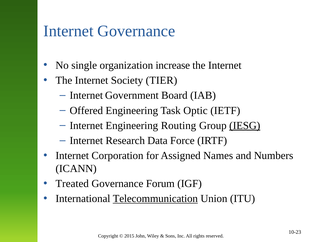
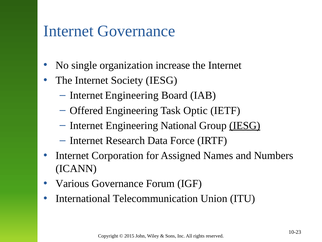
Society TIER: TIER -> IESG (161, 80)
Government: Government -> Engineering (132, 95)
Routing: Routing -> National (179, 125)
Treated: Treated -> Various (72, 183)
Telecommunication underline: present -> none (155, 198)
